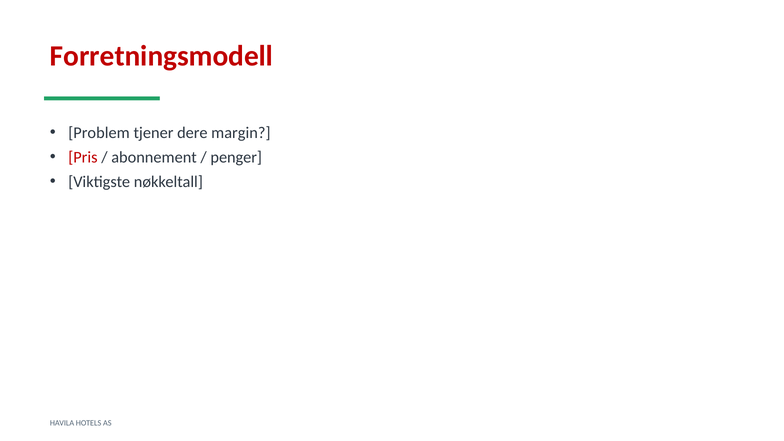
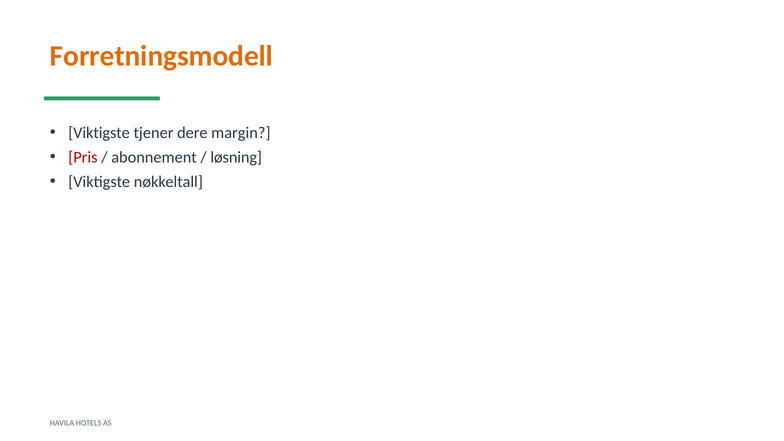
Forretningsmodell colour: red -> orange (162, 56)
Problem: Problem -> Viktigste (99, 133)
penger: penger -> løsning (236, 157)
